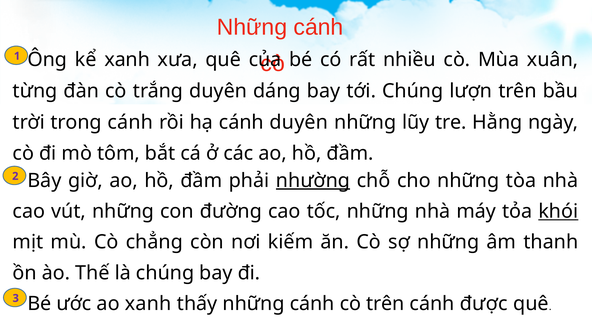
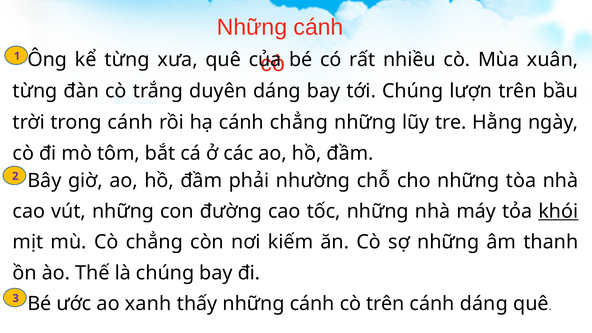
kể xanh: xanh -> từng (127, 60)
cánh duyên: duyên -> chẳng (299, 122)
nhường underline: present -> none (313, 181)
cánh được: được -> dáng (484, 304)
